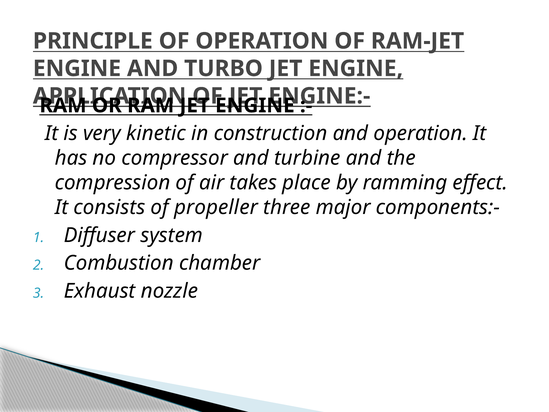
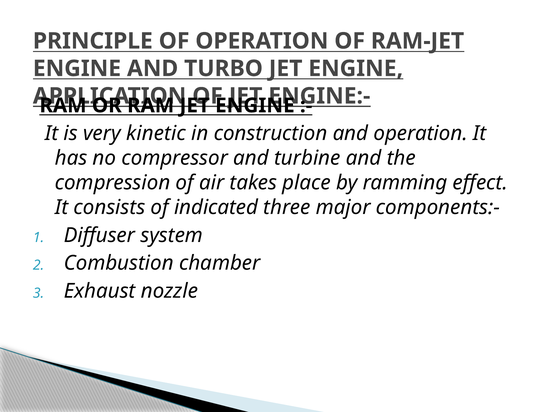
propeller: propeller -> indicated (216, 207)
